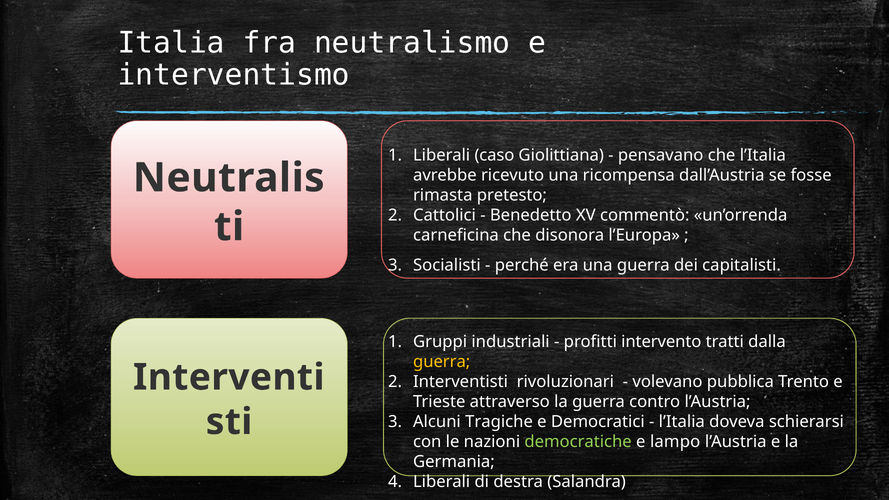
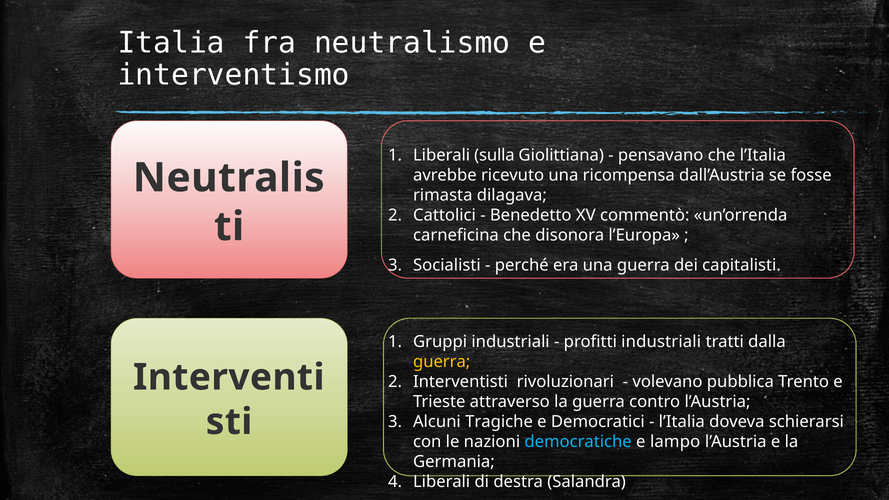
caso: caso -> sulla (494, 155)
pretesto: pretesto -> dilagava (512, 195)
profitti intervento: intervento -> industriali (661, 342)
democratiche colour: light green -> light blue (578, 442)
